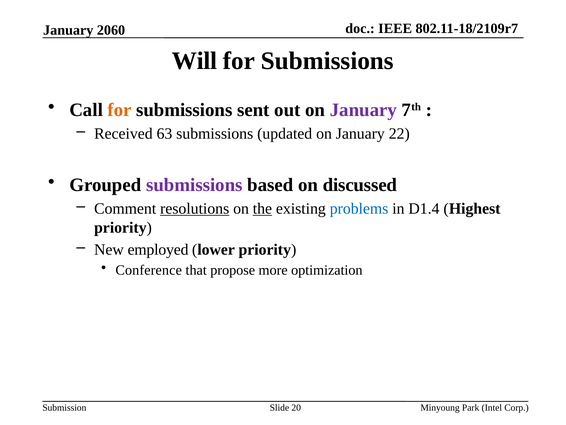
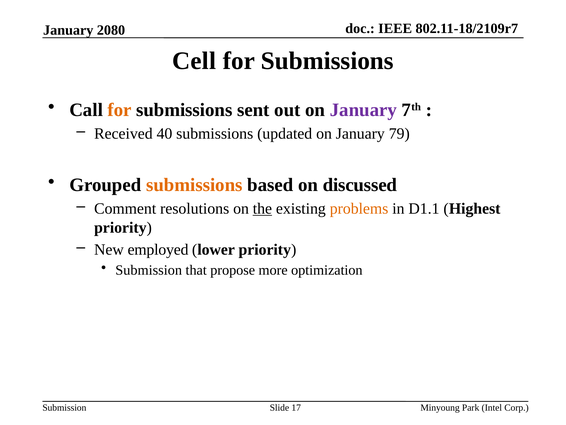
2060: 2060 -> 2080 (111, 30)
Will: Will -> Cell (194, 61)
63: 63 -> 40 (164, 134)
22: 22 -> 79 (399, 134)
submissions colour: purple -> orange (194, 185)
resolutions underline: present -> none (195, 208)
problems colour: blue -> orange (359, 208)
D1.4: D1.4 -> D1.1 (424, 208)
Conference: Conference -> Submission (149, 270)
20: 20 -> 17 (296, 407)
